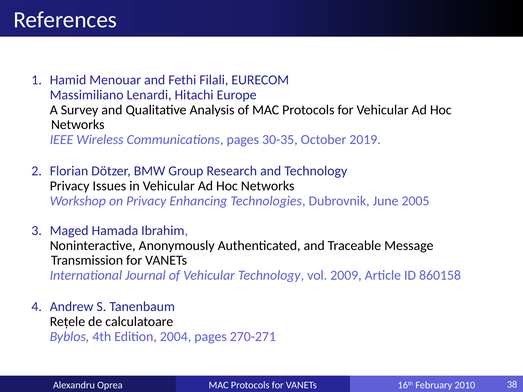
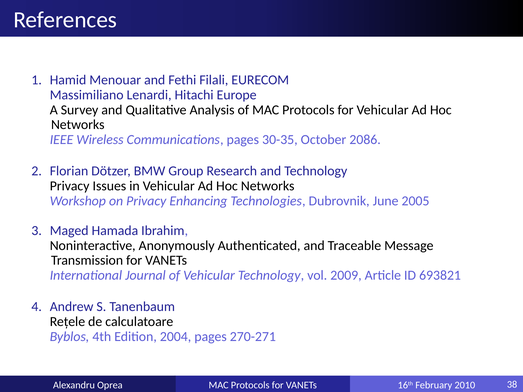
2019: 2019 -> 2086 (365, 140)
860158: 860158 -> 693821 (440, 275)
